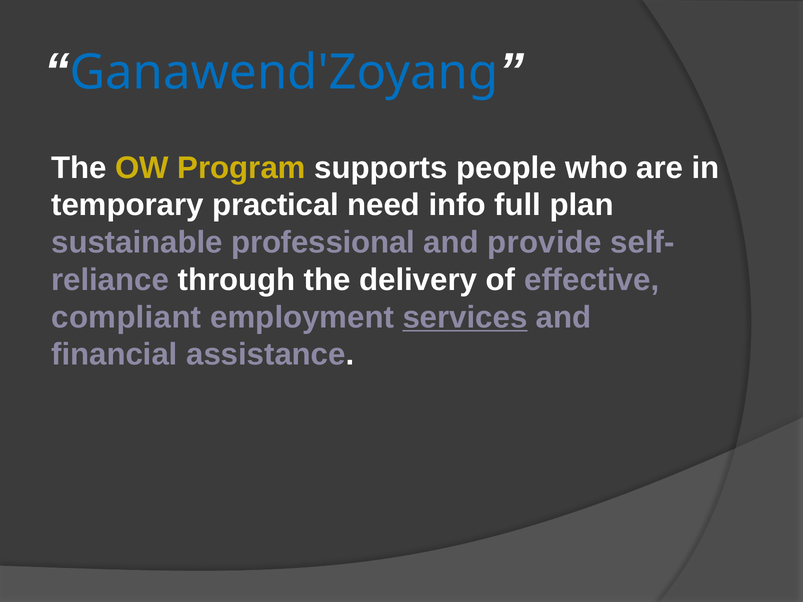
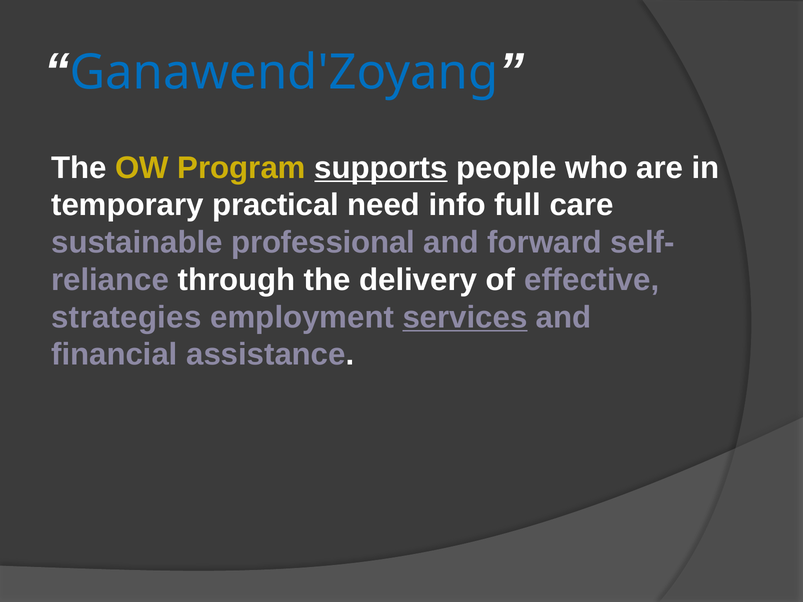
supports underline: none -> present (381, 168)
plan: plan -> care (582, 205)
provide: provide -> forward (545, 243)
compliant: compliant -> strategies (126, 317)
